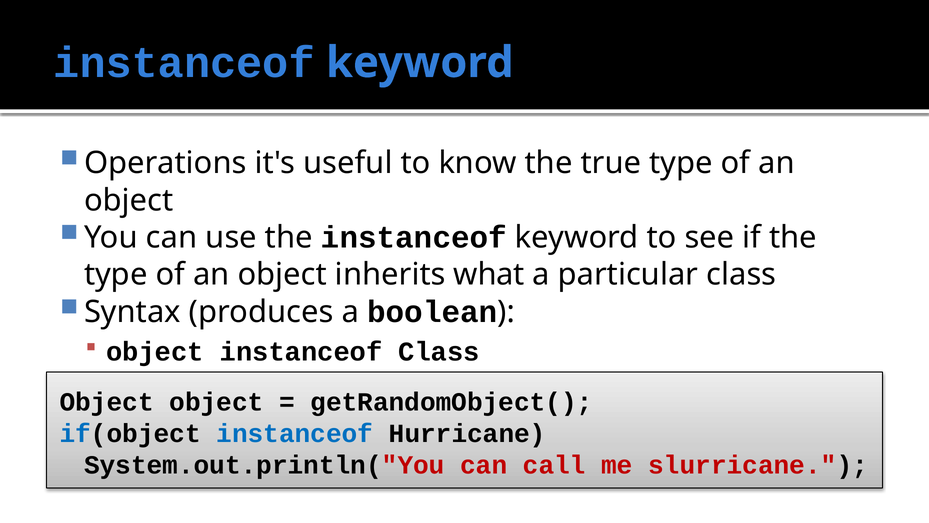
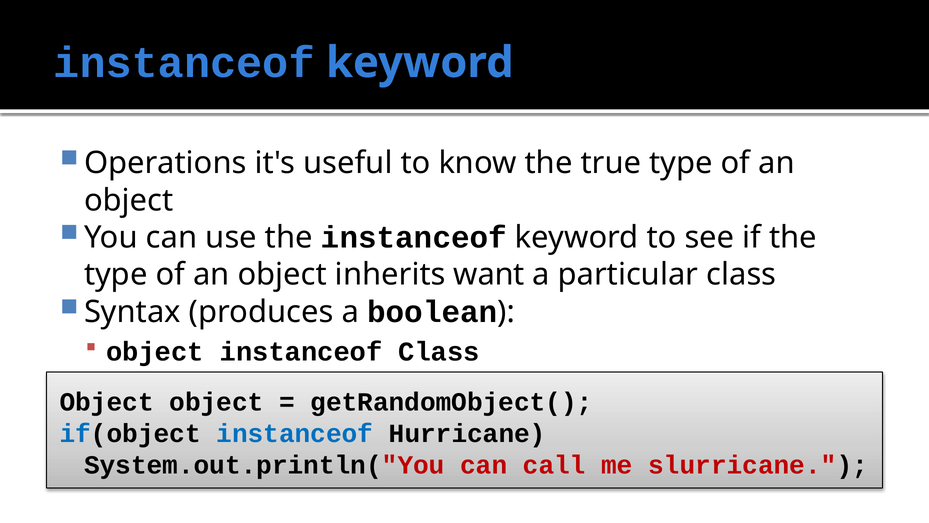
what: what -> want (489, 274)
